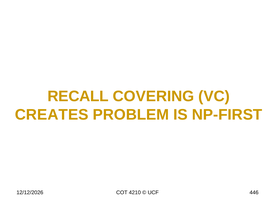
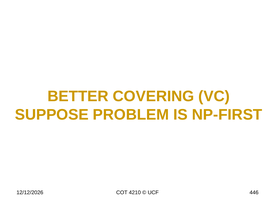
RECALL: RECALL -> BETTER (78, 96)
CREATES: CREATES -> SUPPOSE (52, 115)
